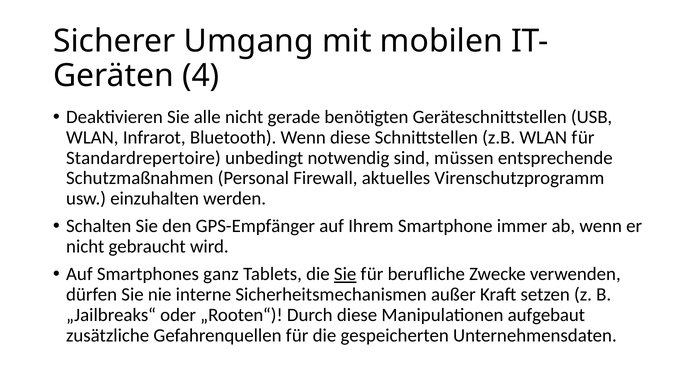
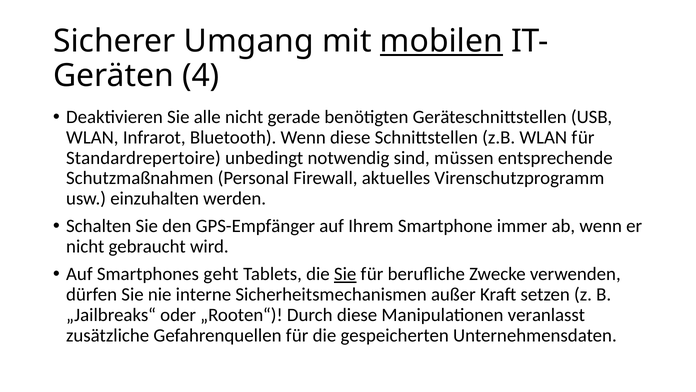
mobilen underline: none -> present (441, 41)
ganz: ganz -> geht (221, 274)
aufgebaut: aufgebaut -> veranlasst (546, 314)
